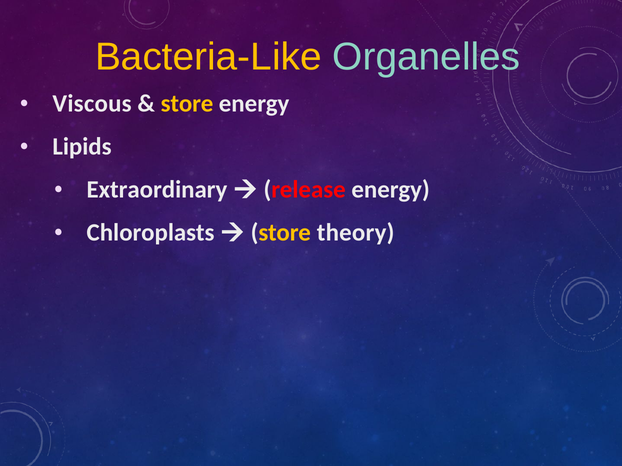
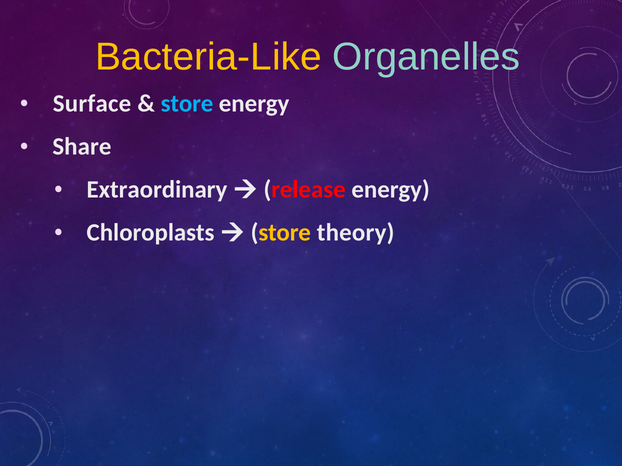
Viscous: Viscous -> Surface (92, 104)
store colour: yellow -> light blue (187, 104)
Lipids: Lipids -> Share (82, 147)
